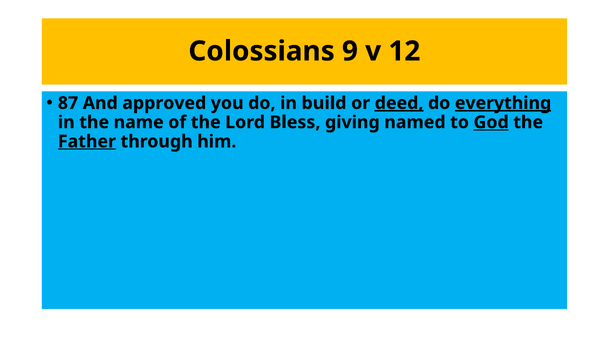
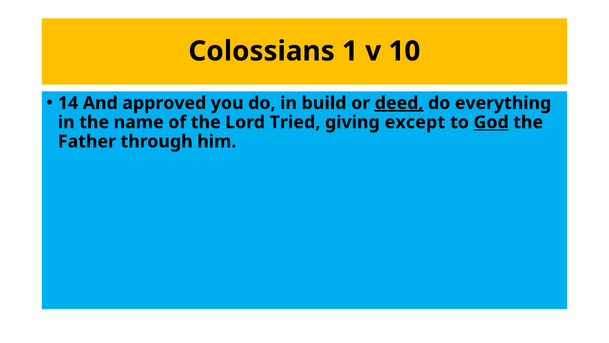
9: 9 -> 1 (350, 51)
12: 12 -> 10 (404, 51)
87: 87 -> 14 (68, 103)
everything underline: present -> none (503, 103)
Bless: Bless -> Tried (295, 122)
named: named -> except (415, 122)
Father underline: present -> none (87, 141)
